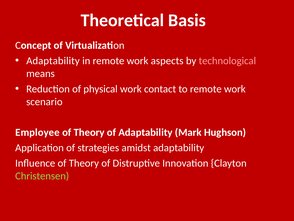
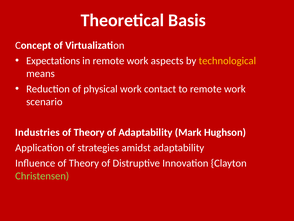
Adaptability: Adaptability -> Expectations (53, 61)
technological colour: pink -> yellow (227, 61)
Employee: Employee -> Industries (37, 132)
